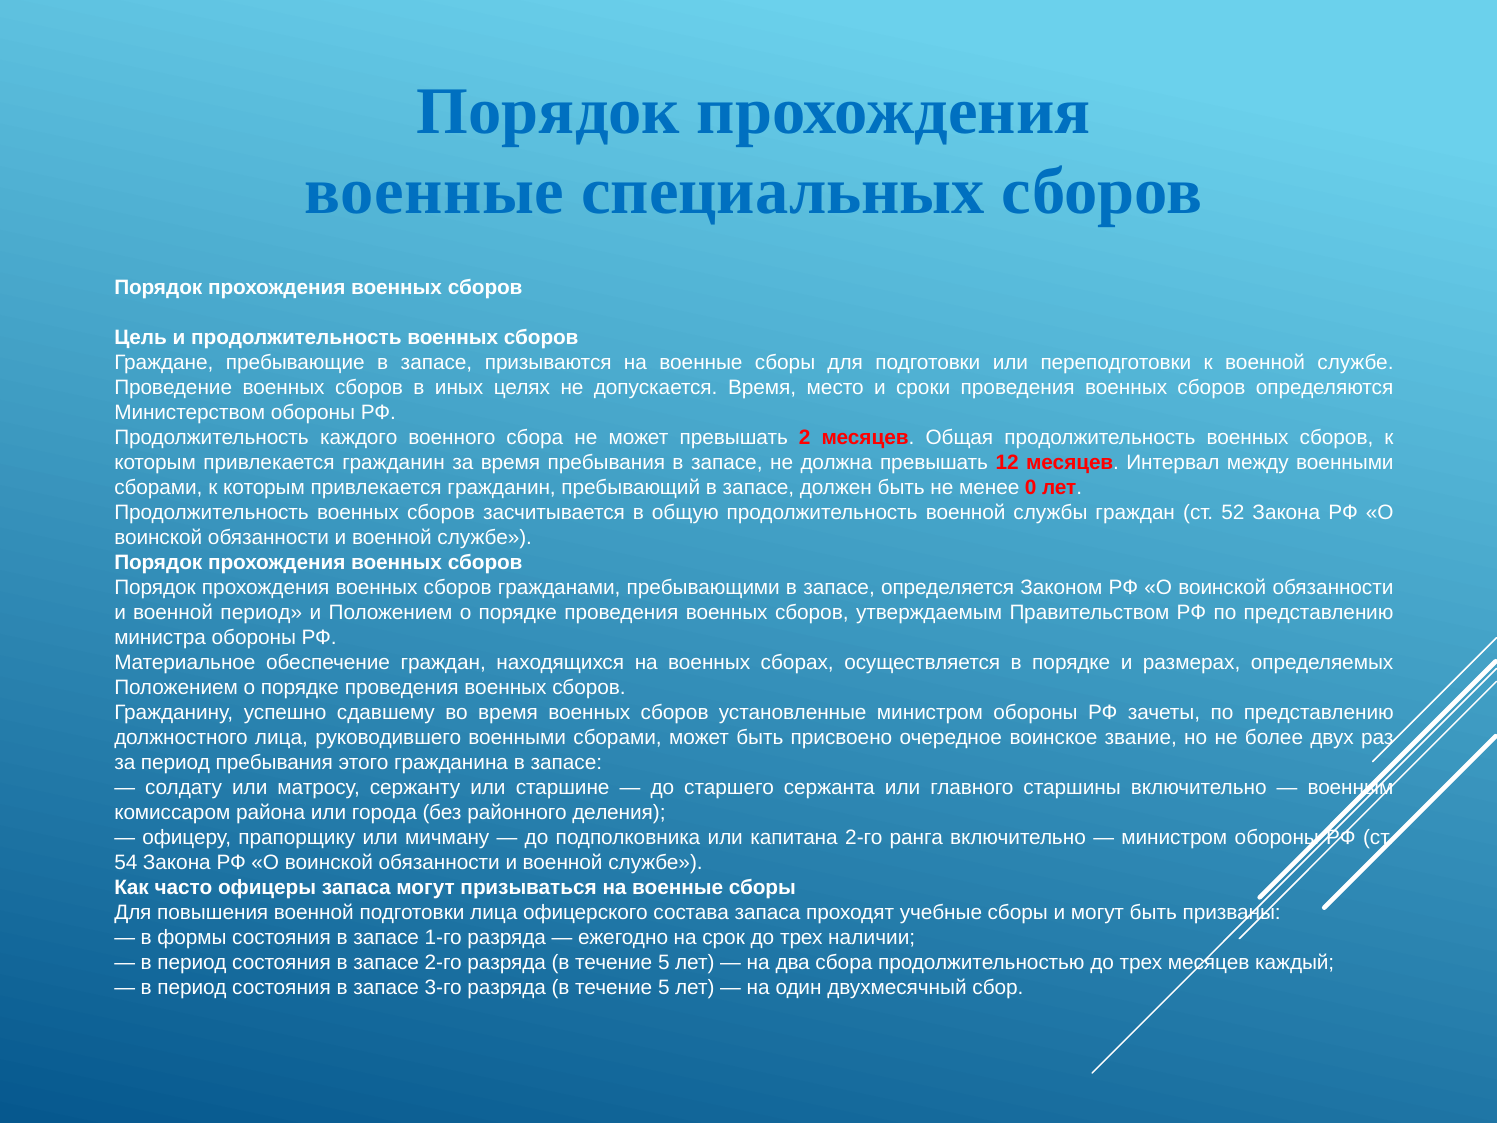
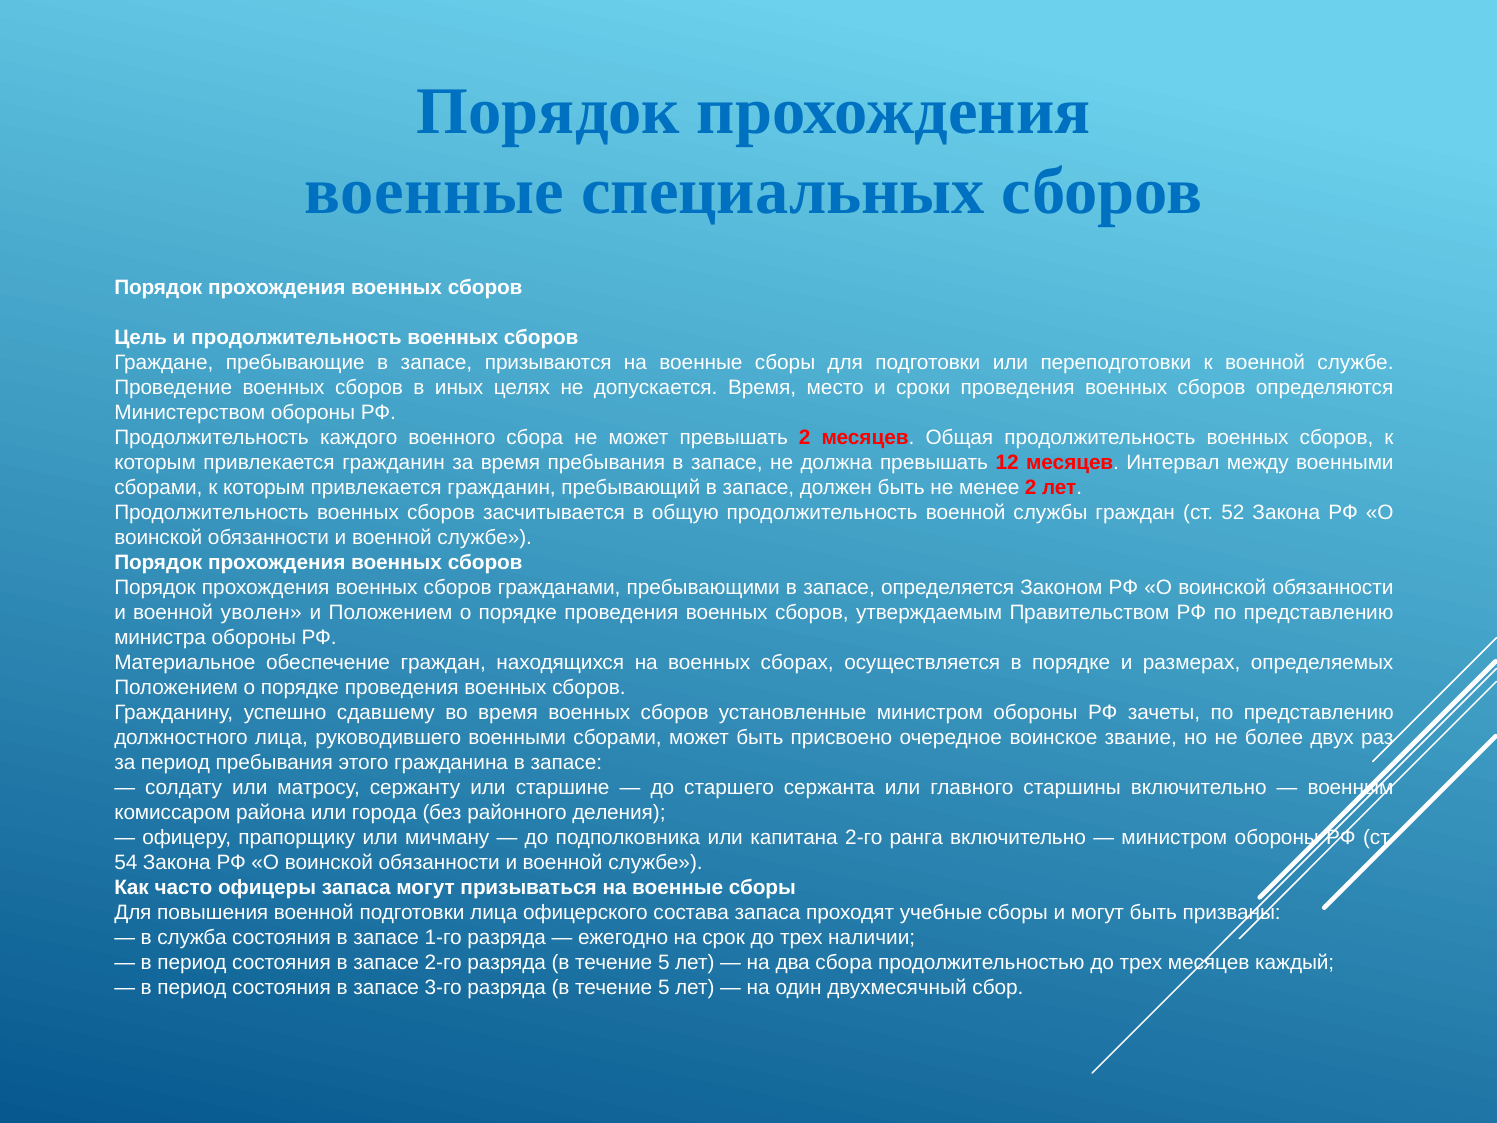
менее 0: 0 -> 2 (1031, 488)
военной период: период -> уволен (261, 613)
формы: формы -> служба (192, 938)
